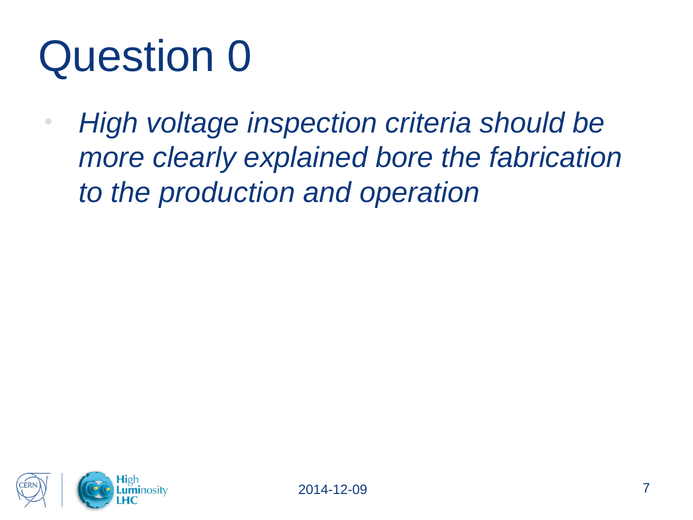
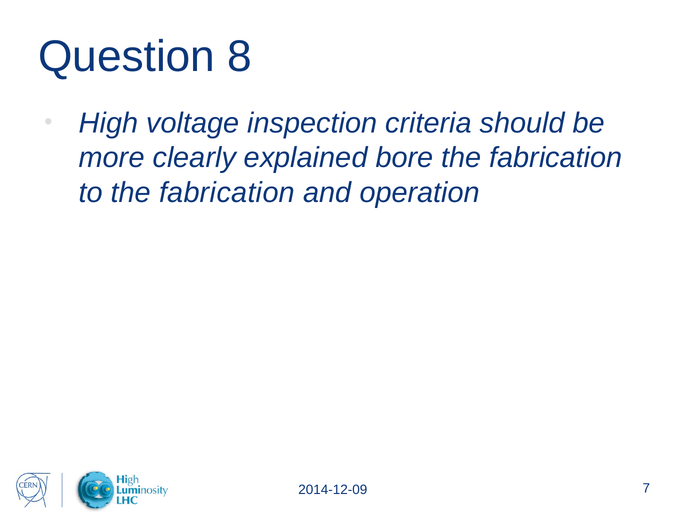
0: 0 -> 8 (240, 56)
to the production: production -> fabrication (227, 193)
